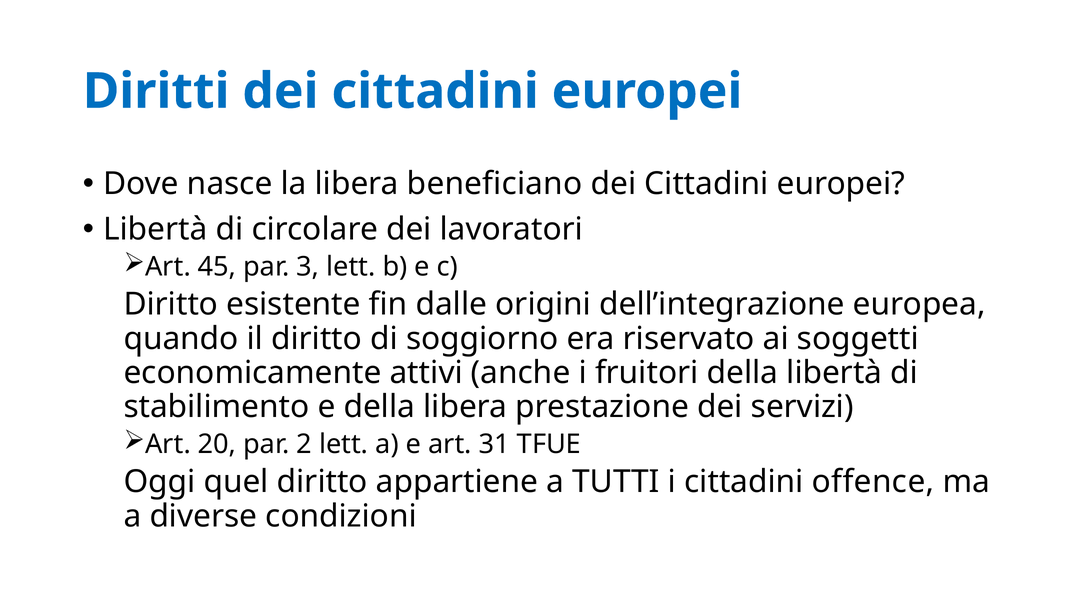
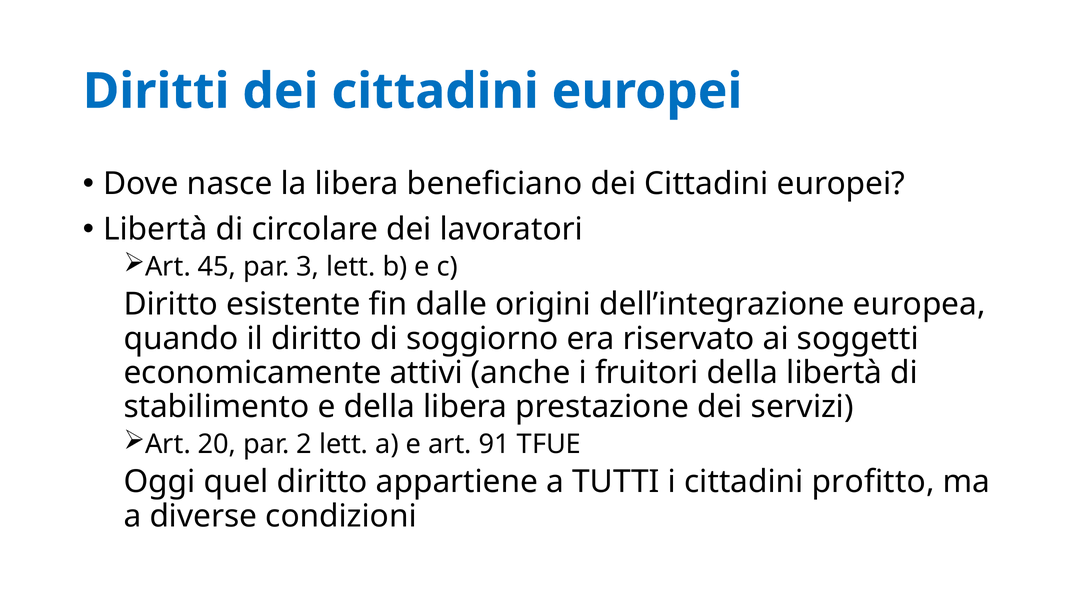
31: 31 -> 91 (494, 444)
offence: offence -> profitto (873, 481)
